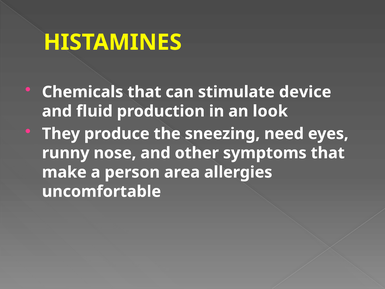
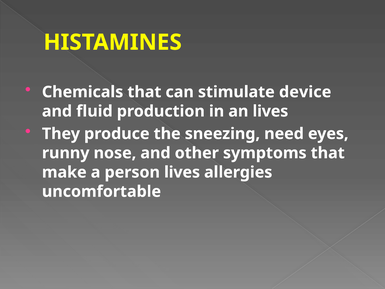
an look: look -> lives (270, 111)
person area: area -> lives (182, 172)
